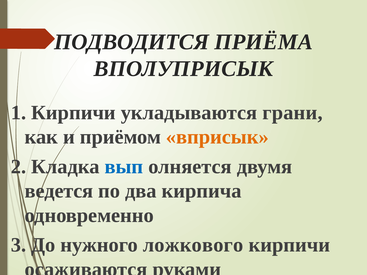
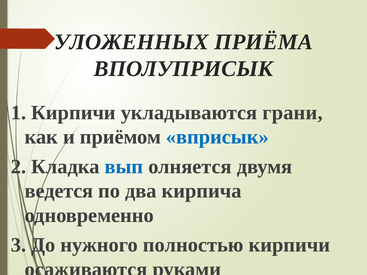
ПОДВОДИТСЯ: ПОДВОДИТСЯ -> УЛОЖЕННЫХ (131, 42)
вприсык colour: orange -> blue (217, 137)
ложкового: ложкового -> полностью (193, 245)
